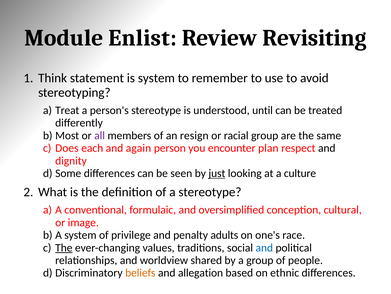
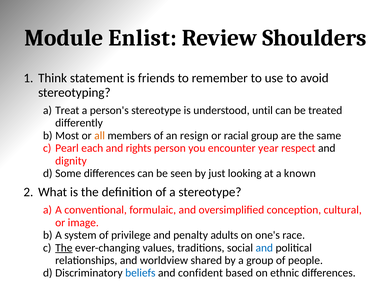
Revisiting: Revisiting -> Shoulders (314, 38)
is system: system -> friends (156, 78)
all colour: purple -> orange (100, 135)
Does: Does -> Pearl (67, 148)
again: again -> rights (139, 148)
plan: plan -> year (268, 148)
just underline: present -> none (217, 173)
culture: culture -> known (300, 173)
beliefs colour: orange -> blue (140, 272)
allegation: allegation -> confident (200, 272)
